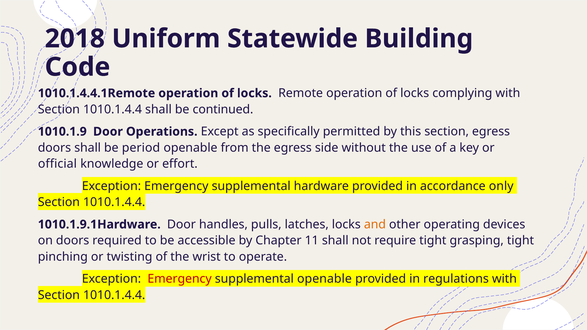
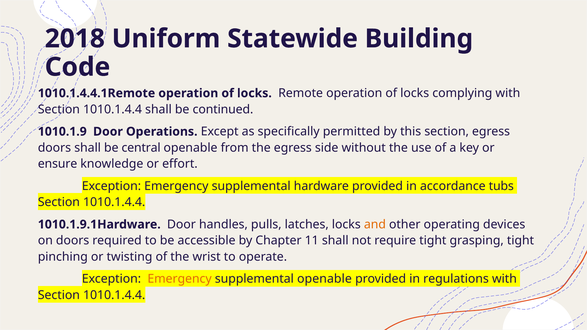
period: period -> central (141, 148)
official: official -> ensure (58, 164)
only: only -> tubs (501, 186)
Emergency colour: red -> orange (180, 279)
